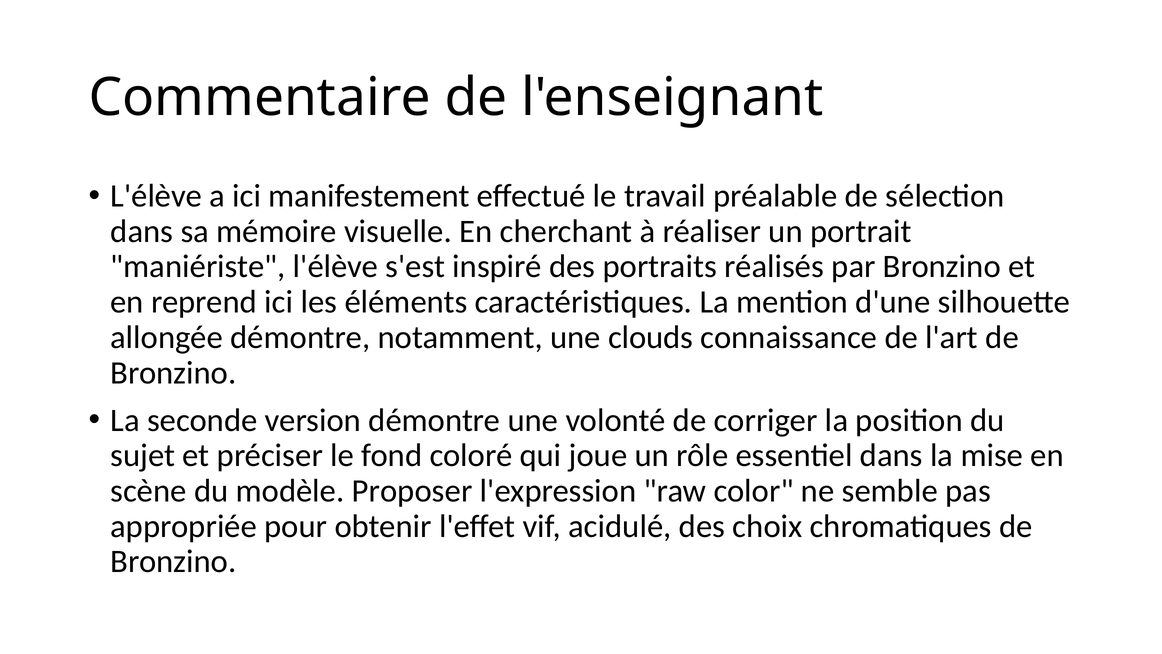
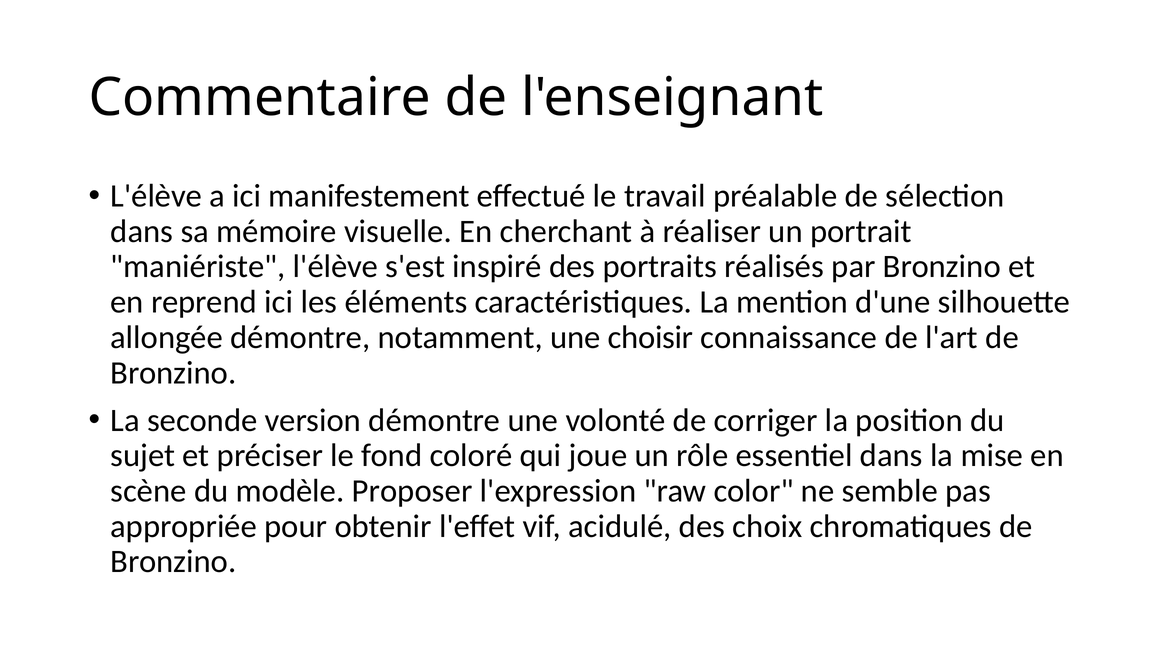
clouds: clouds -> choisir (651, 337)
